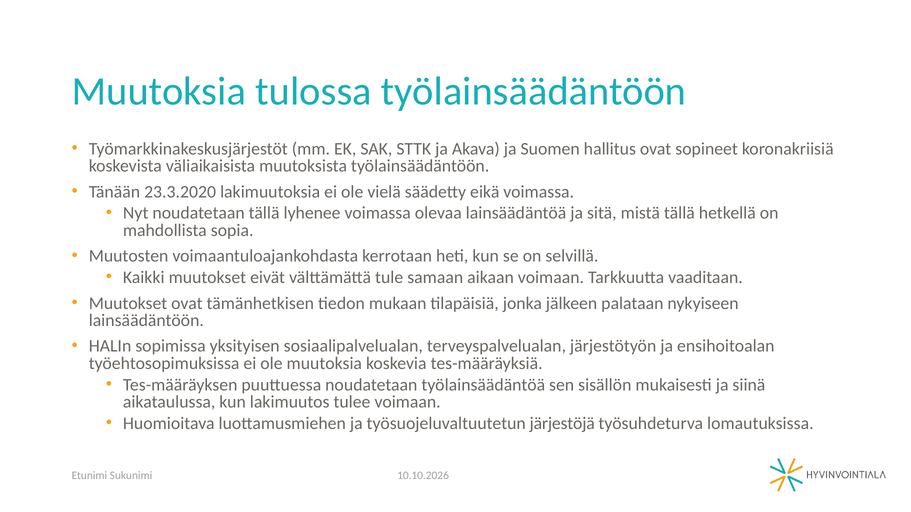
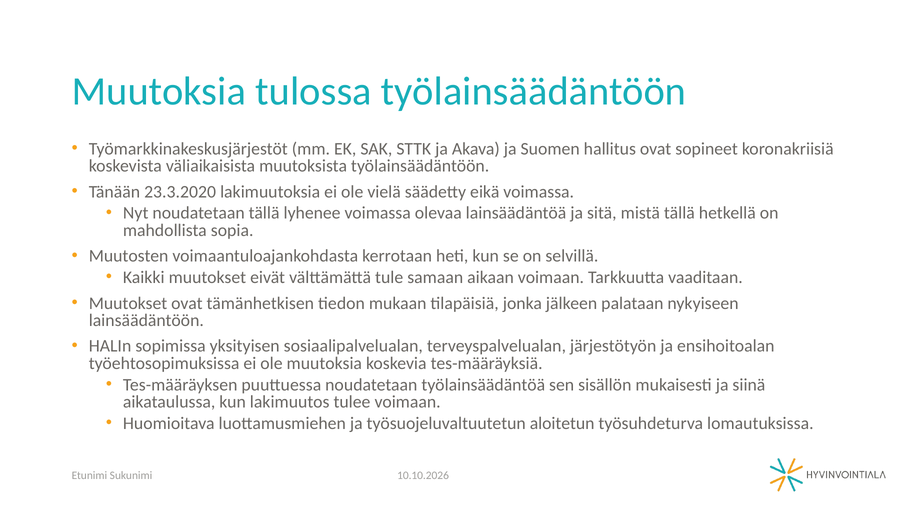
järjestöjä: järjestöjä -> aloitetun (562, 424)
